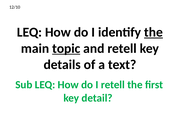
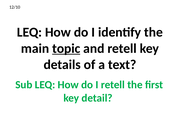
the underline: present -> none (153, 32)
